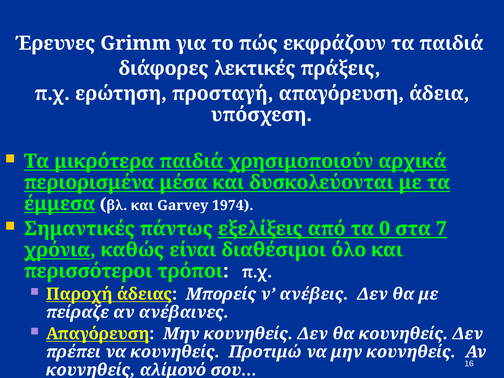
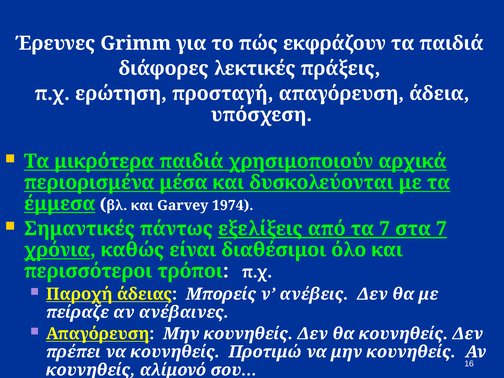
τα 0: 0 -> 7 (385, 229)
